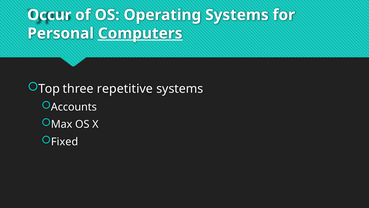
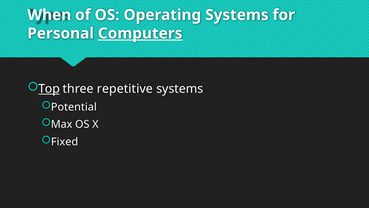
Occur: Occur -> When (49, 15)
Top underline: none -> present (49, 89)
Accounts: Accounts -> Potential (74, 107)
